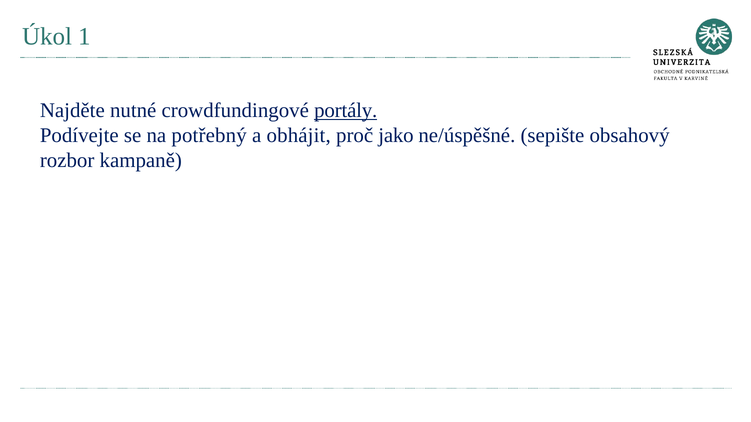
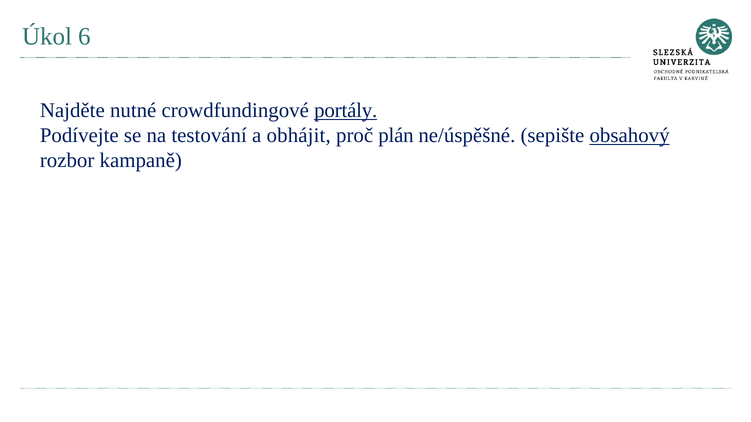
1: 1 -> 6 (85, 37)
potřebný: potřebný -> testování (209, 136)
jako: jako -> plán (396, 136)
obsahový underline: none -> present (630, 136)
